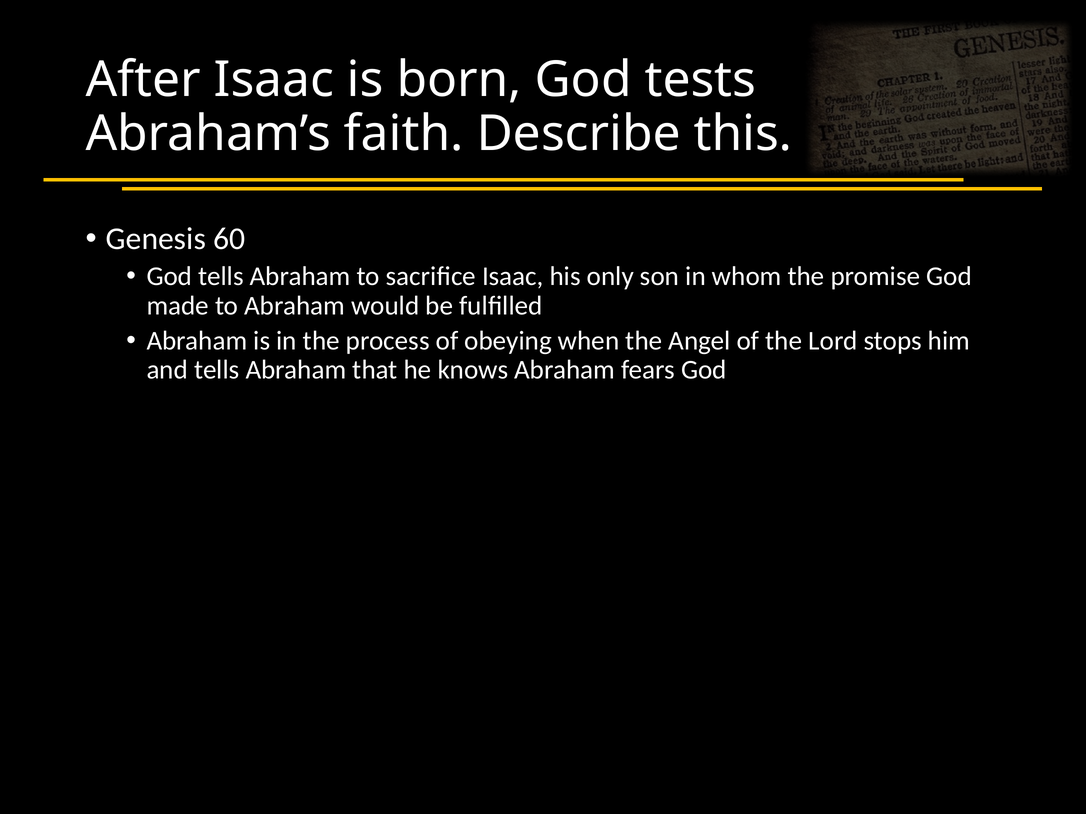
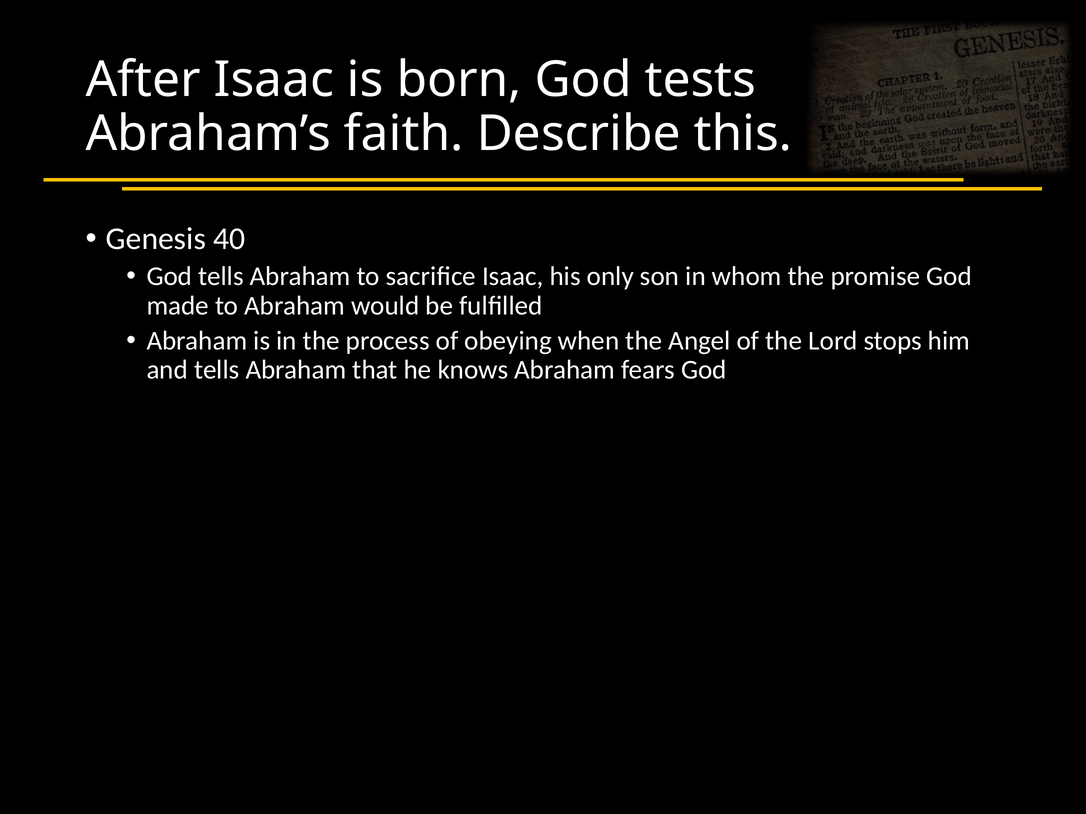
60: 60 -> 40 (229, 239)
